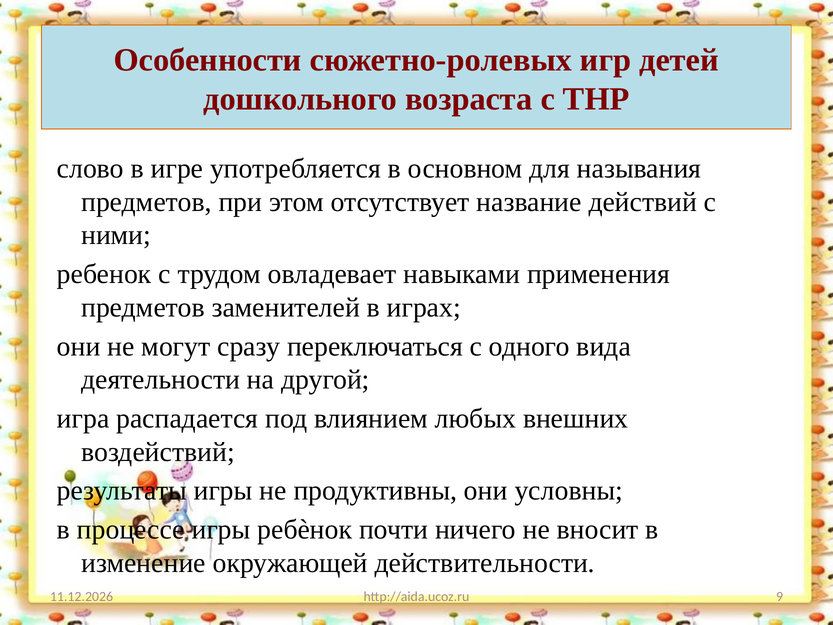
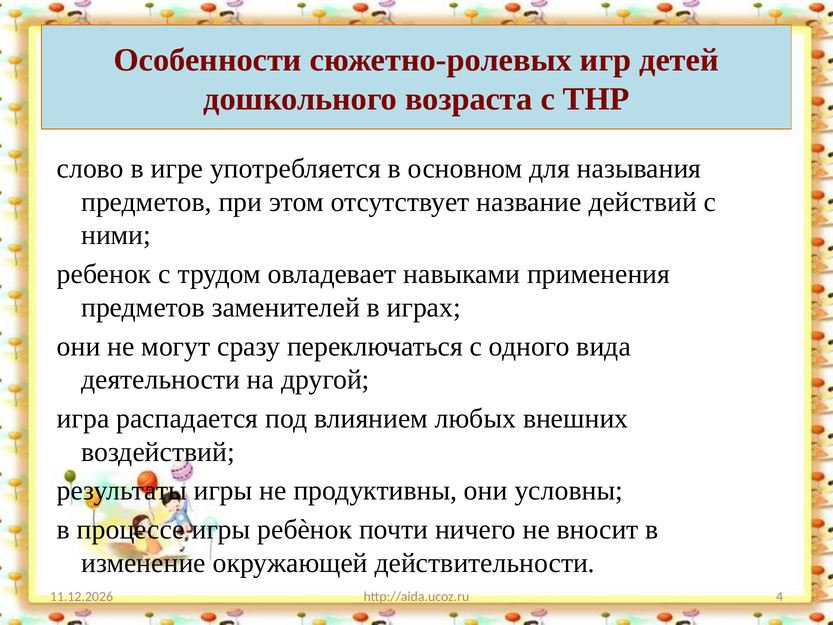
9: 9 -> 4 (780, 596)
